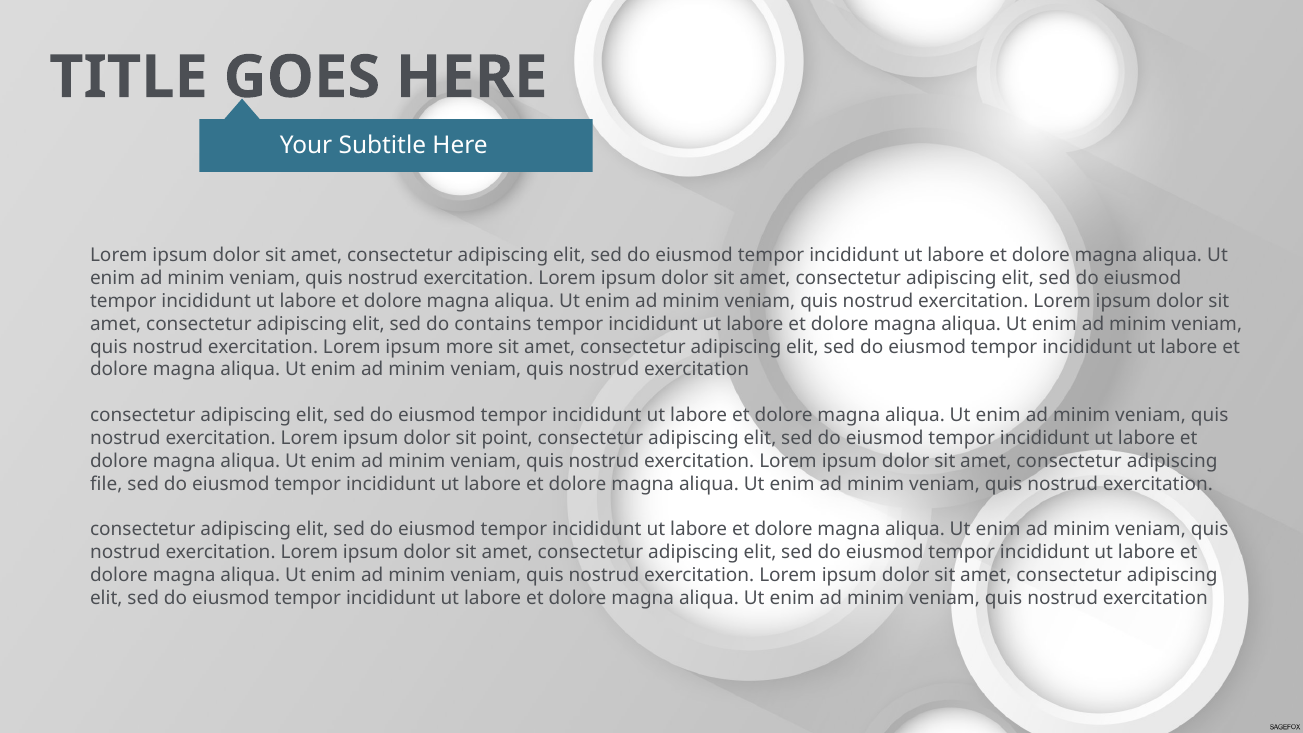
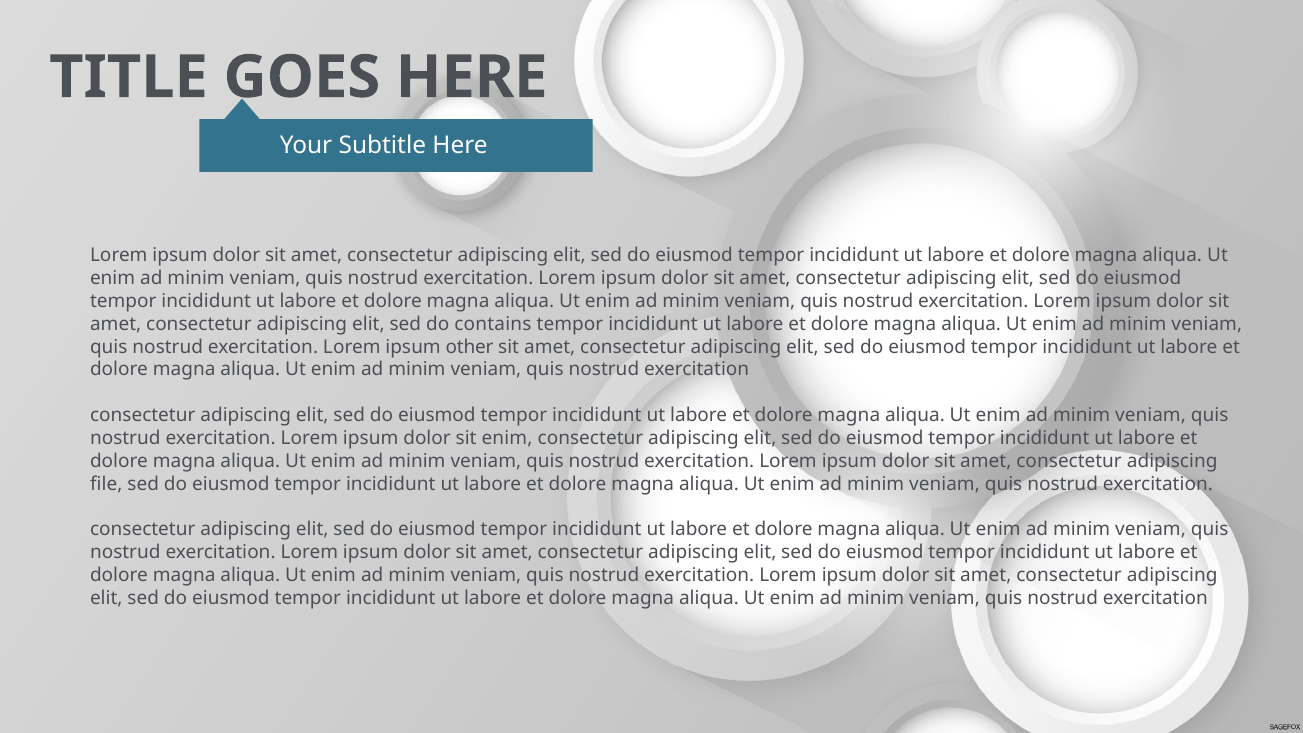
more: more -> other (470, 347)
sit point: point -> enim (507, 438)
